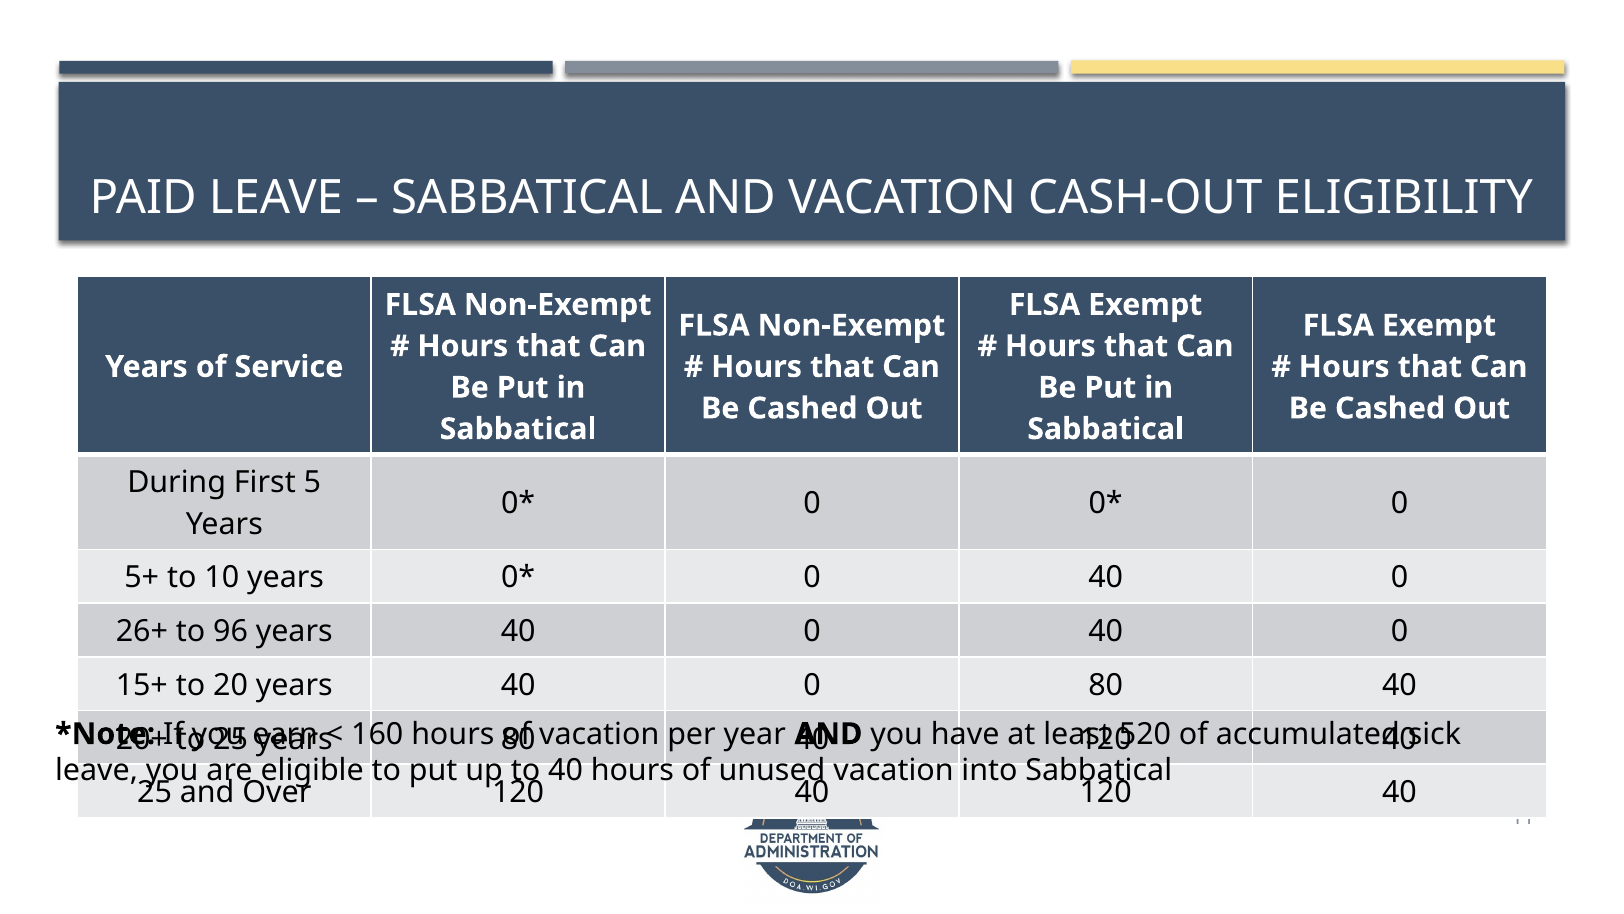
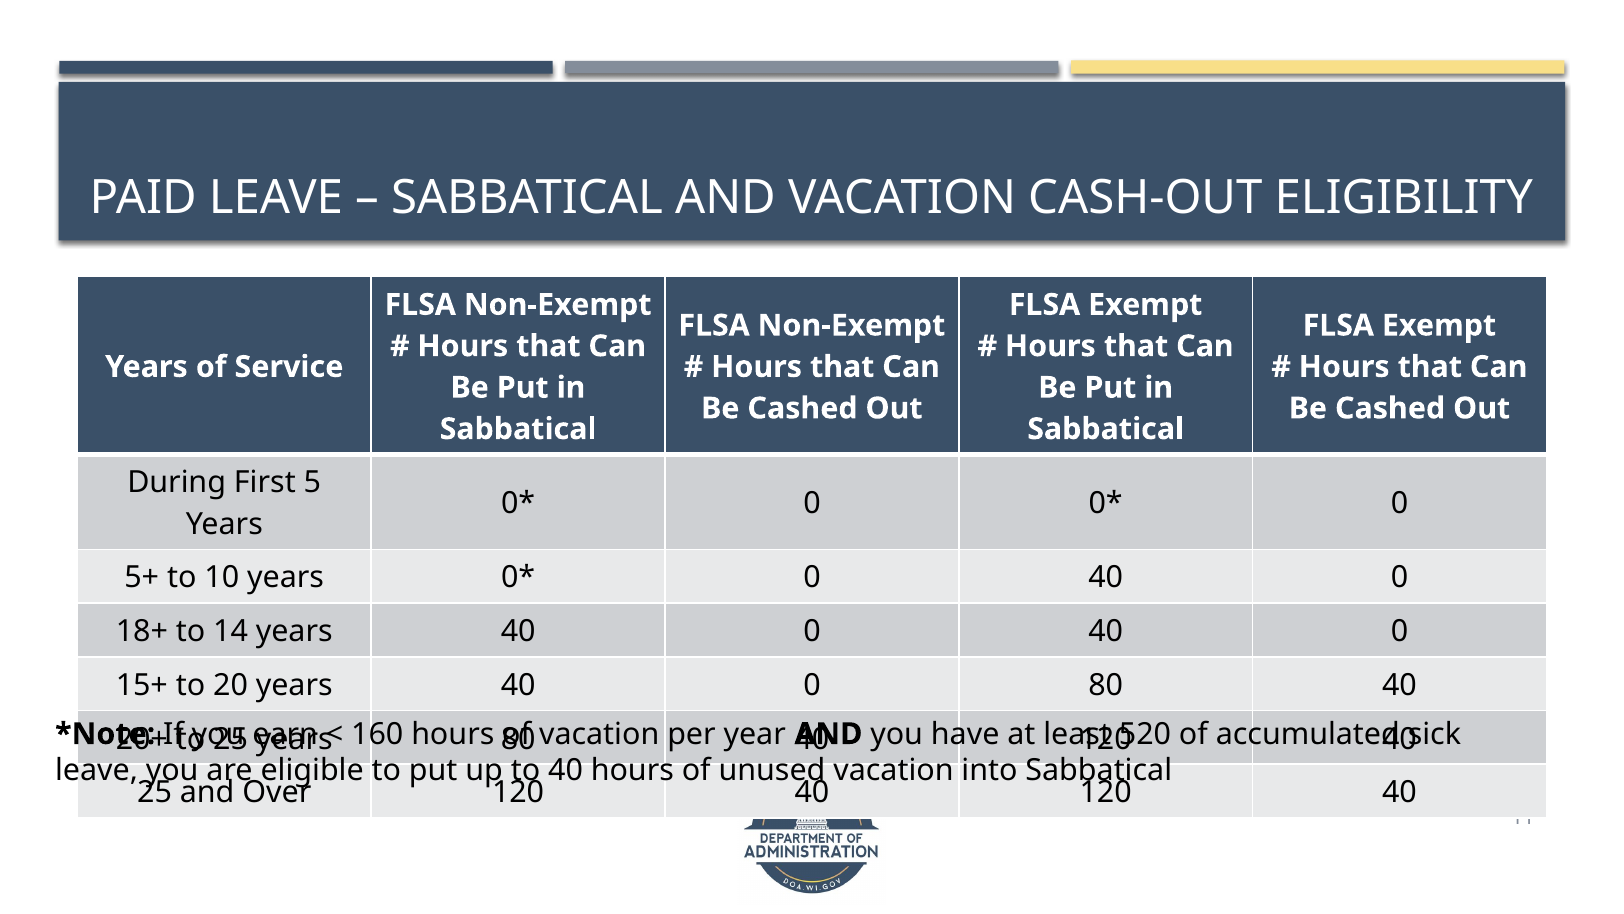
26+: 26+ -> 18+ (142, 631)
96: 96 -> 14 (231, 631)
